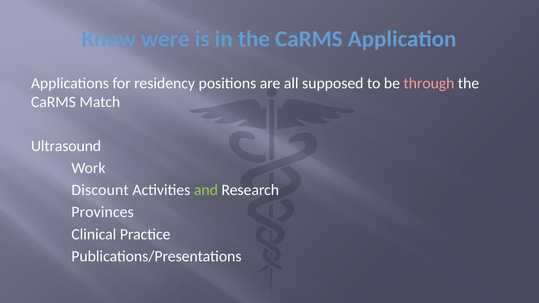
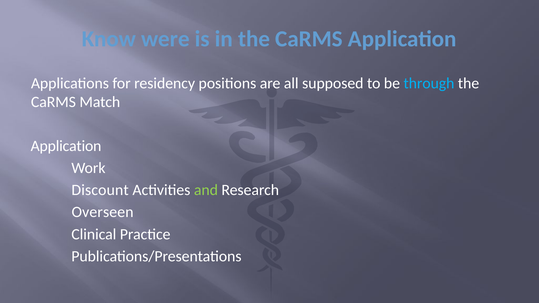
through colour: pink -> light blue (429, 83)
Ultrasound: Ultrasound -> Application (66, 146)
Provinces: Provinces -> Overseen (103, 212)
